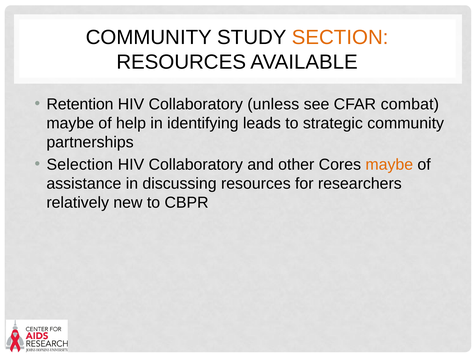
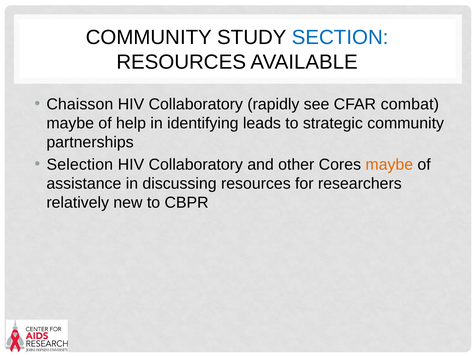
SECTION colour: orange -> blue (340, 37)
Retention: Retention -> Chaisson (80, 104)
unless: unless -> rapidly (273, 104)
